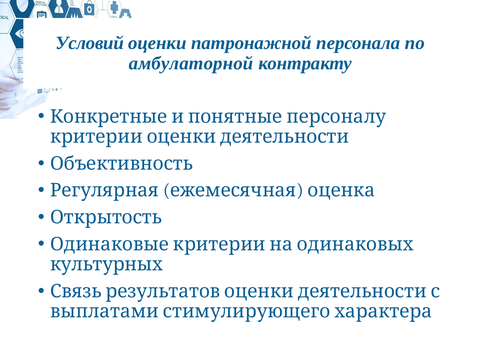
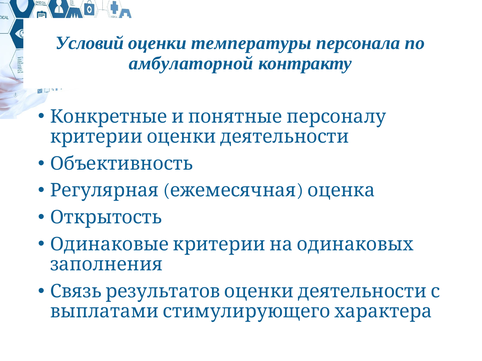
патронажной: патронажной -> температуры (251, 43)
культурных: культурных -> заполнения (106, 265)
